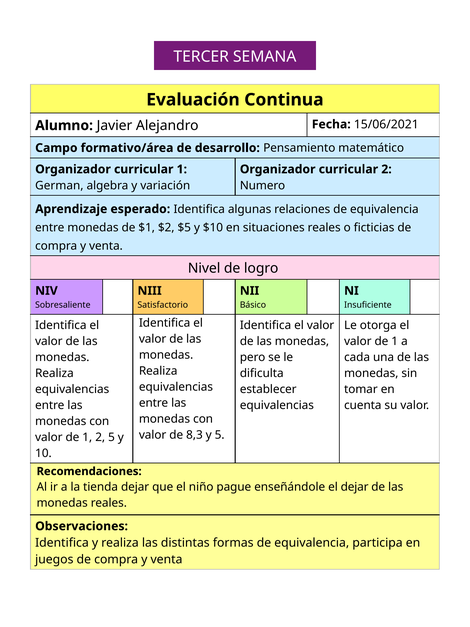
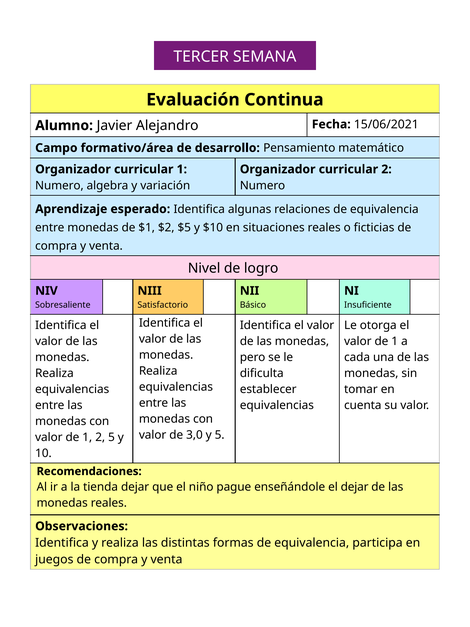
German: German -> Numero (59, 185)
8,3: 8,3 -> 3,0 (194, 435)
